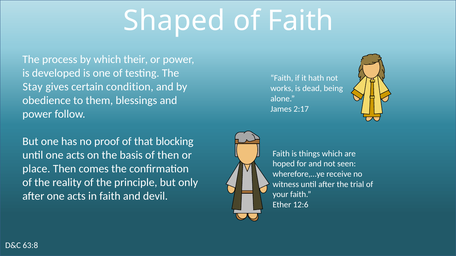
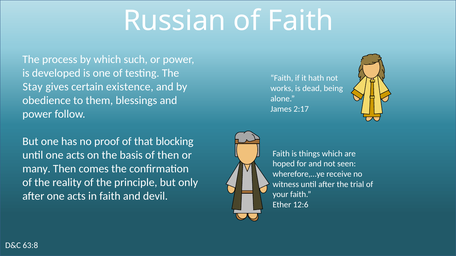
Shaped: Shaped -> Russian (174, 21)
their: their -> such (136, 60)
condition: condition -> existence (130, 87)
place: place -> many (36, 169)
